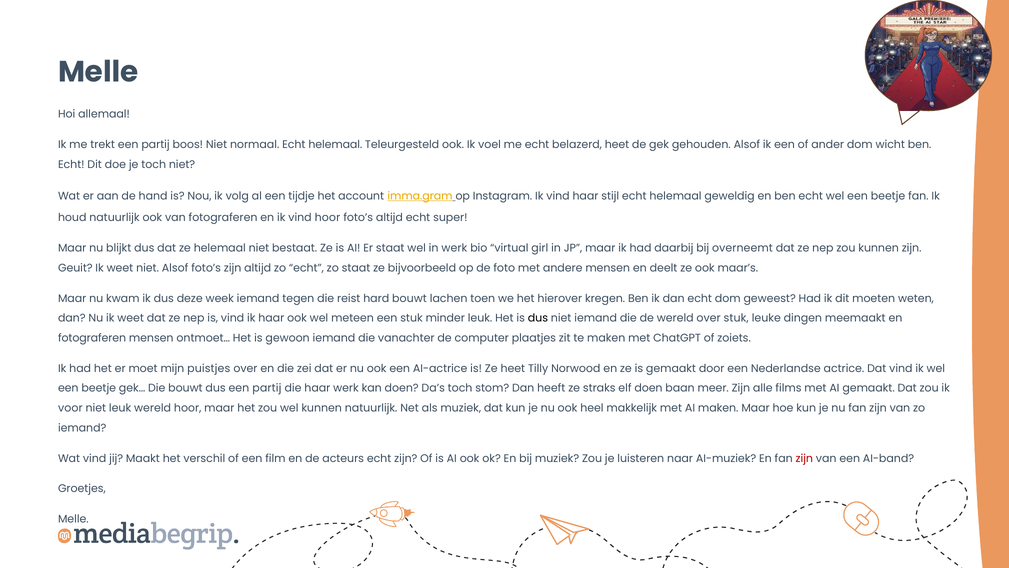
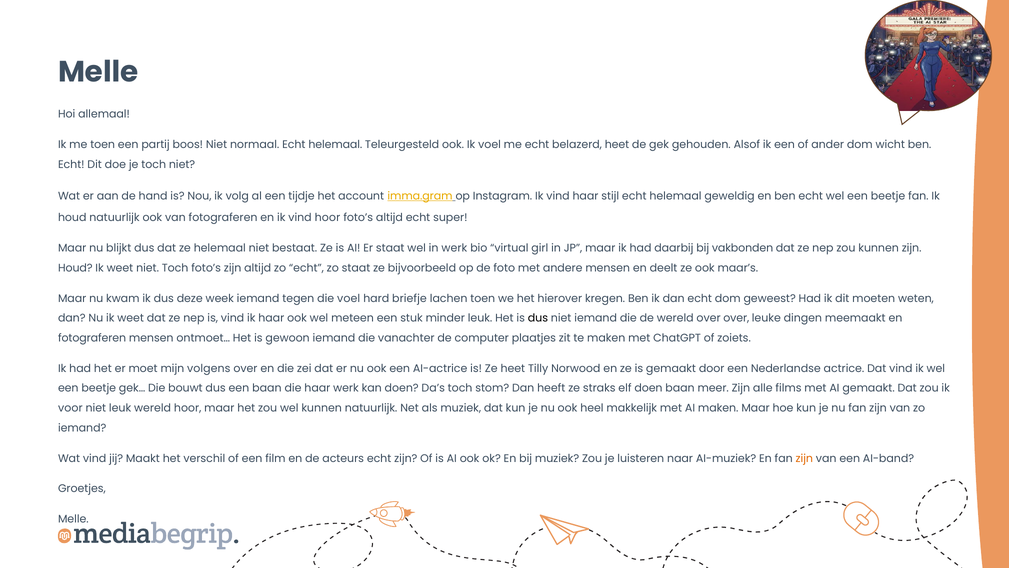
me trekt: trekt -> toen (103, 145)
overneemt: overneemt -> vakbonden (743, 248)
Geuit: Geuit -> Houd (75, 268)
niet Alsof: Alsof -> Toch (175, 268)
die reist: reist -> voel (349, 298)
hard bouwt: bouwt -> briefje (409, 298)
over stuk: stuk -> over (736, 318)
puistjes: puistjes -> volgens (209, 368)
dus een partij: partij -> baan (267, 388)
zijn colour: red -> orange (804, 458)
